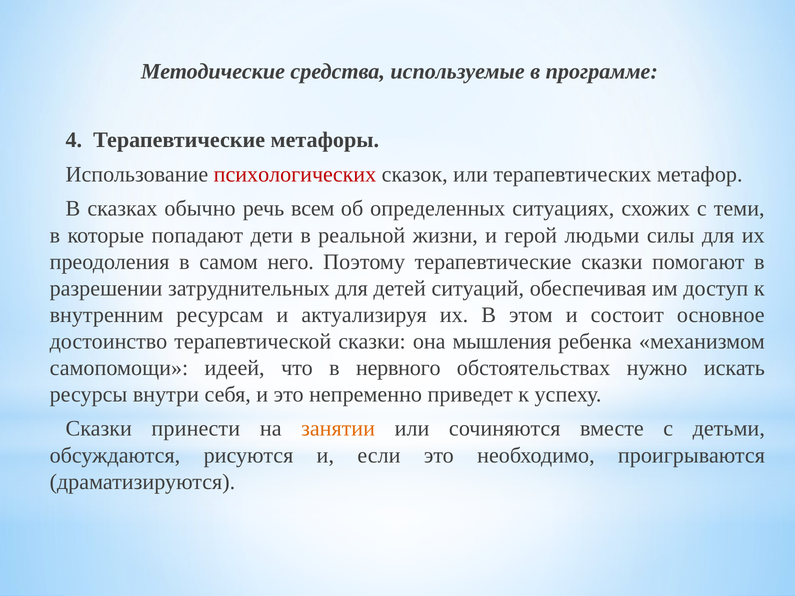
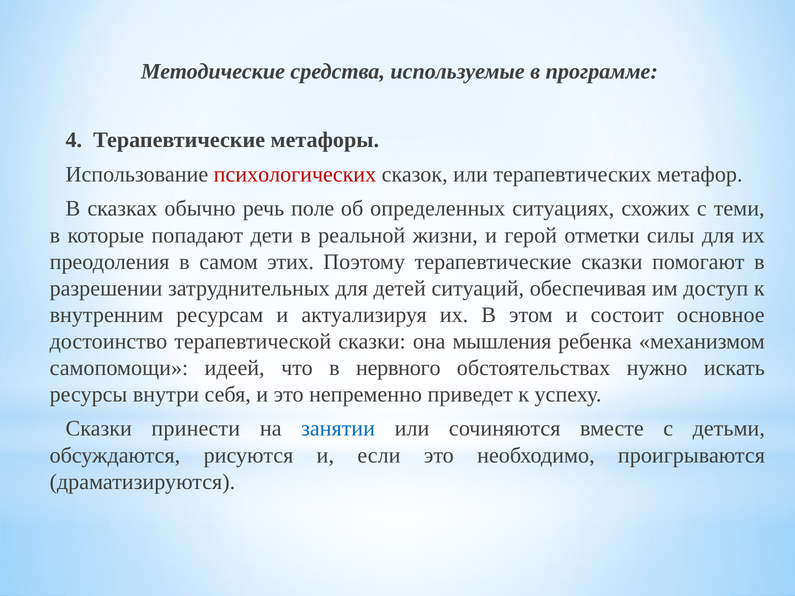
всем: всем -> поле (313, 209)
людьми: людьми -> отметки (602, 235)
него: него -> этих (291, 262)
занятии colour: orange -> blue (338, 429)
